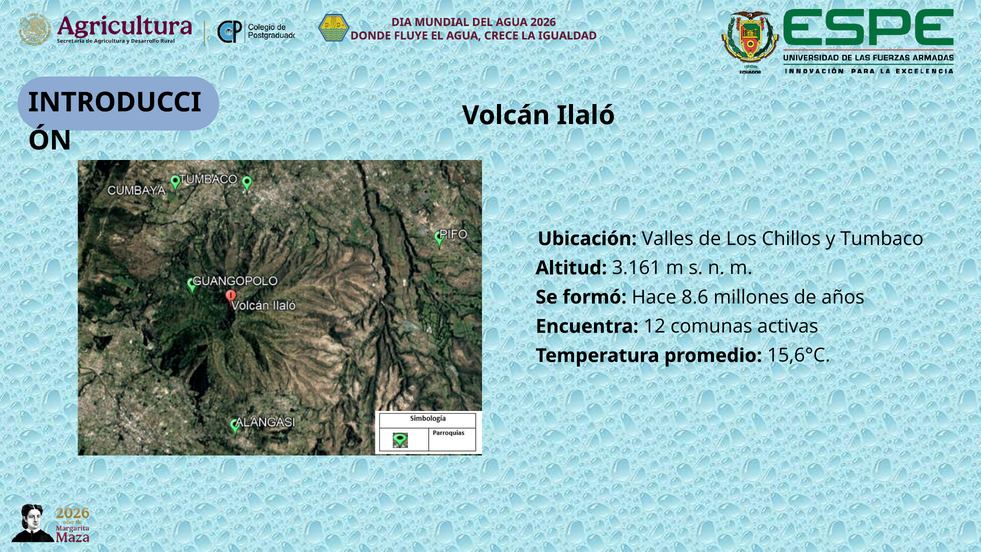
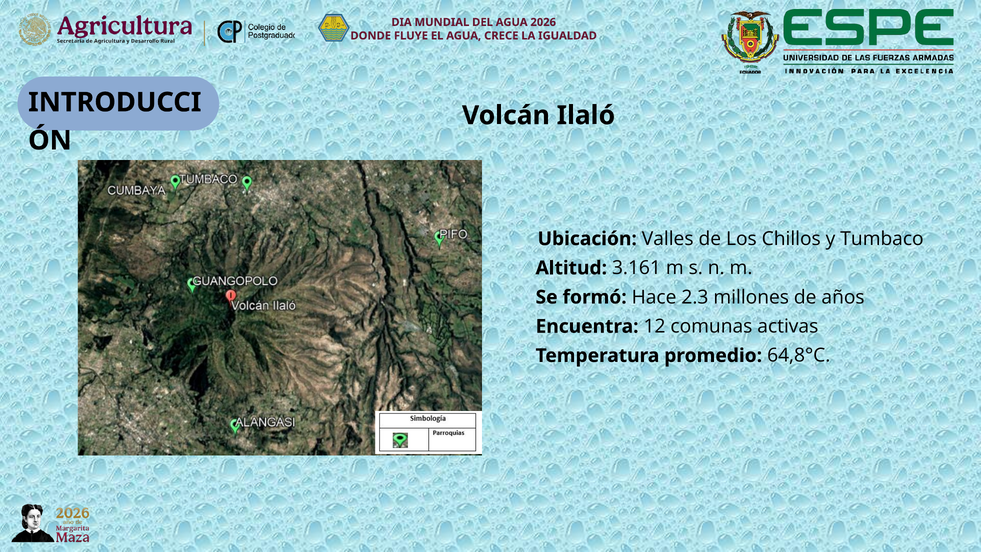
8.6: 8.6 -> 2.3 (695, 297)
15,6°C: 15,6°C -> 64,8°C (799, 356)
